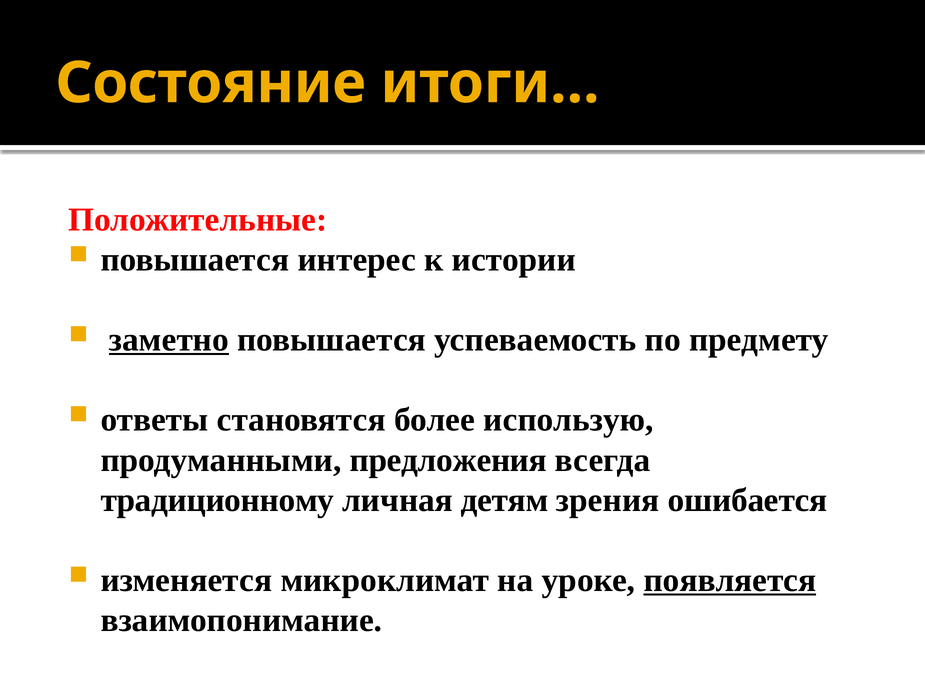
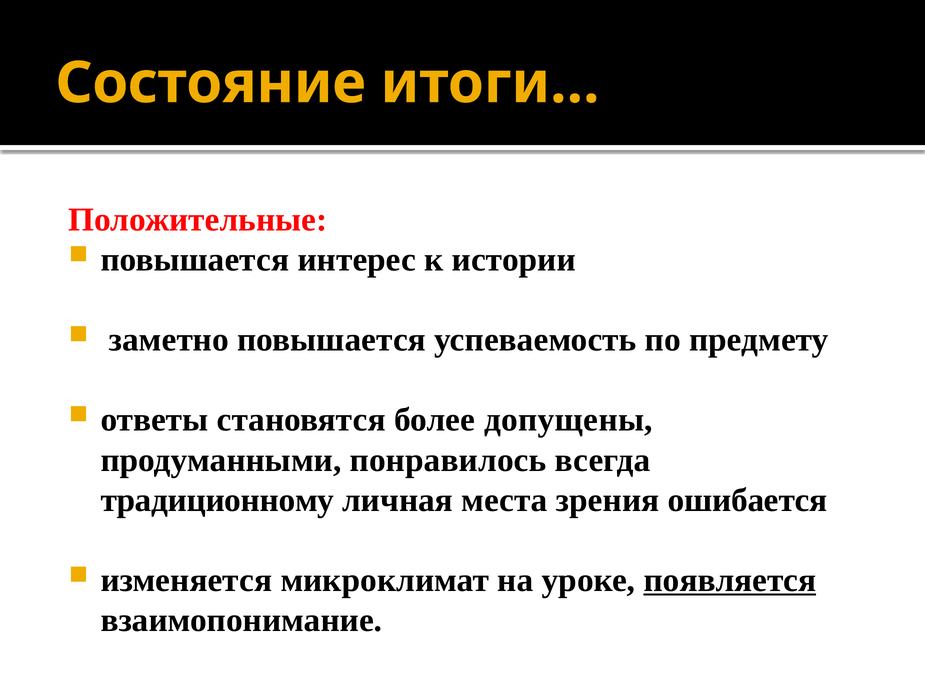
заметно underline: present -> none (169, 340)
использую: использую -> допущены (568, 420)
предложения: предложения -> понравилось (448, 460)
детям: детям -> места (504, 500)
